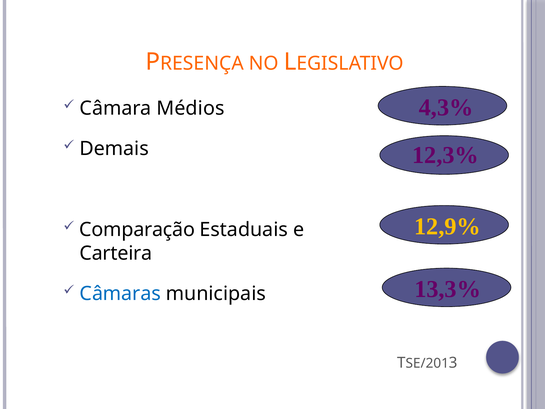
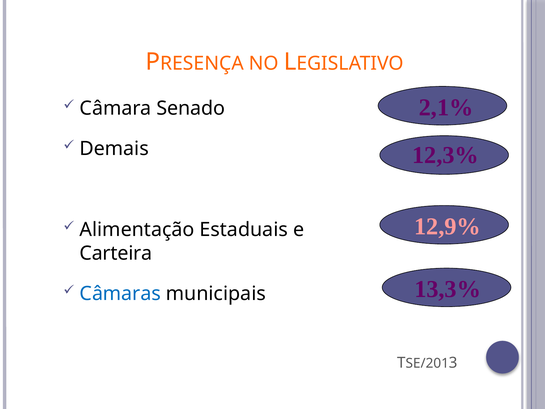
4,3%: 4,3% -> 2,1% (446, 107)
Médios: Médios -> Senado (191, 108)
12,9% colour: yellow -> pink (447, 226)
Comparação: Comparação -> Alimentação (137, 229)
